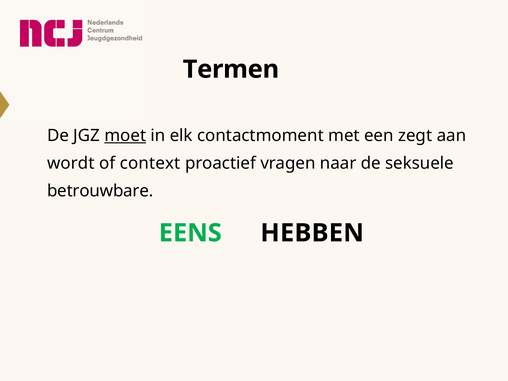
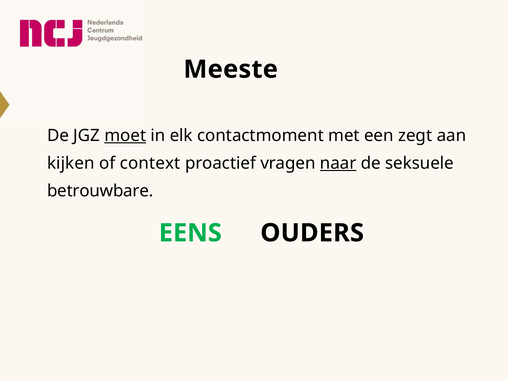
Termen: Termen -> Meeste (231, 69)
wordt: wordt -> kijken (71, 163)
naar underline: none -> present (338, 163)
HEBBEN: HEBBEN -> OUDERS (312, 233)
